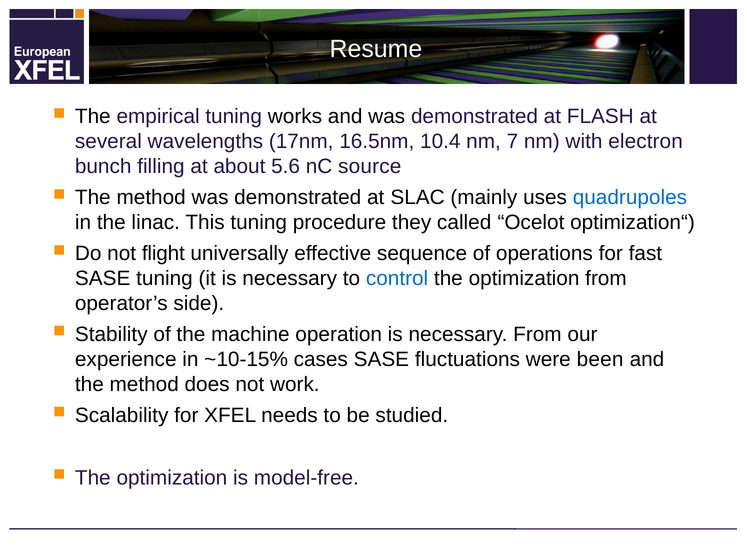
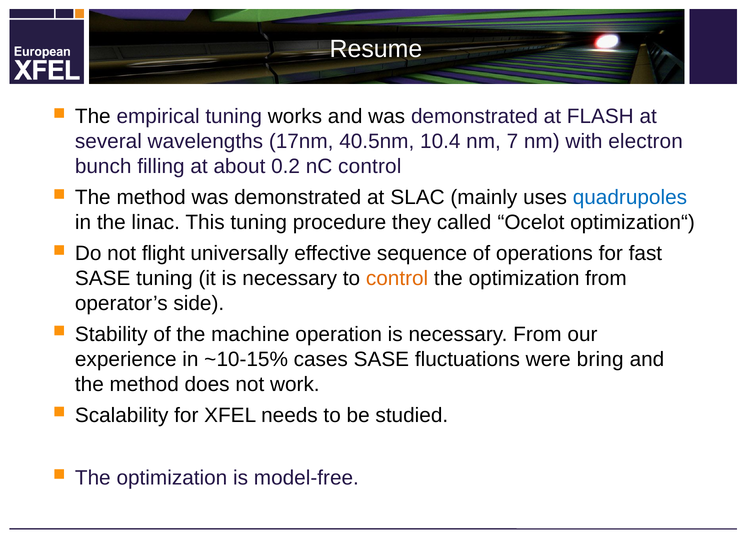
16.5nm: 16.5nm -> 40.5nm (377, 142)
5.6: 5.6 -> 0.2 (286, 167)
nC source: source -> control (370, 167)
control colour: blue -> orange (397, 279)
been: been -> bring (600, 360)
